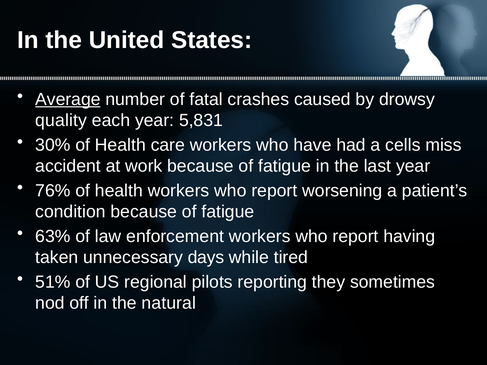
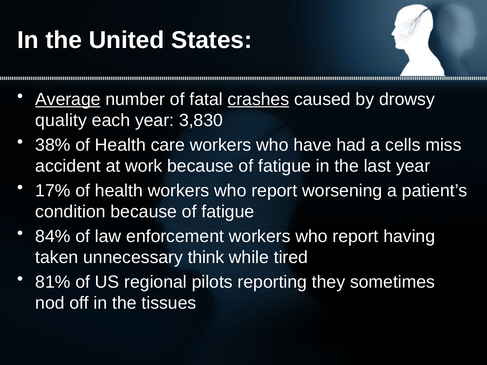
crashes underline: none -> present (258, 99)
5,831: 5,831 -> 3,830 (201, 121)
30%: 30% -> 38% (53, 145)
76%: 76% -> 17% (53, 191)
63%: 63% -> 84% (53, 237)
days: days -> think (206, 258)
51%: 51% -> 81% (53, 282)
natural: natural -> tissues (169, 303)
